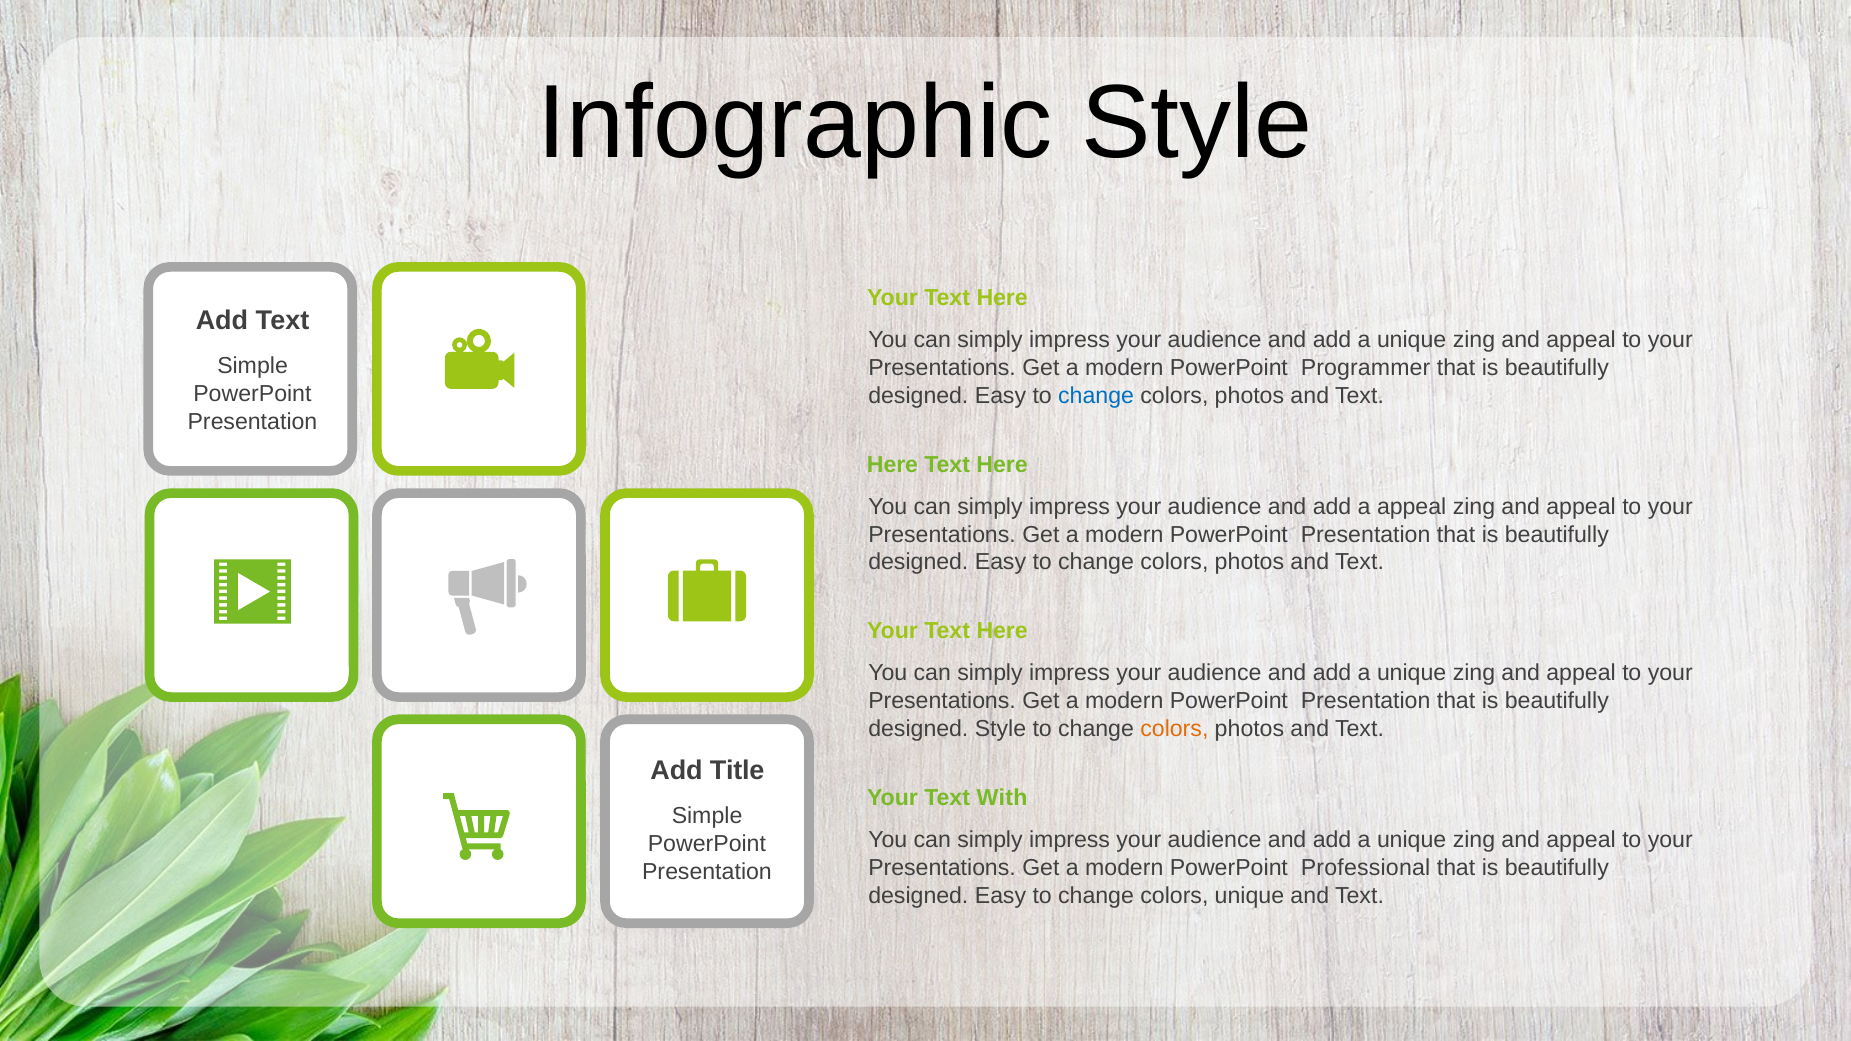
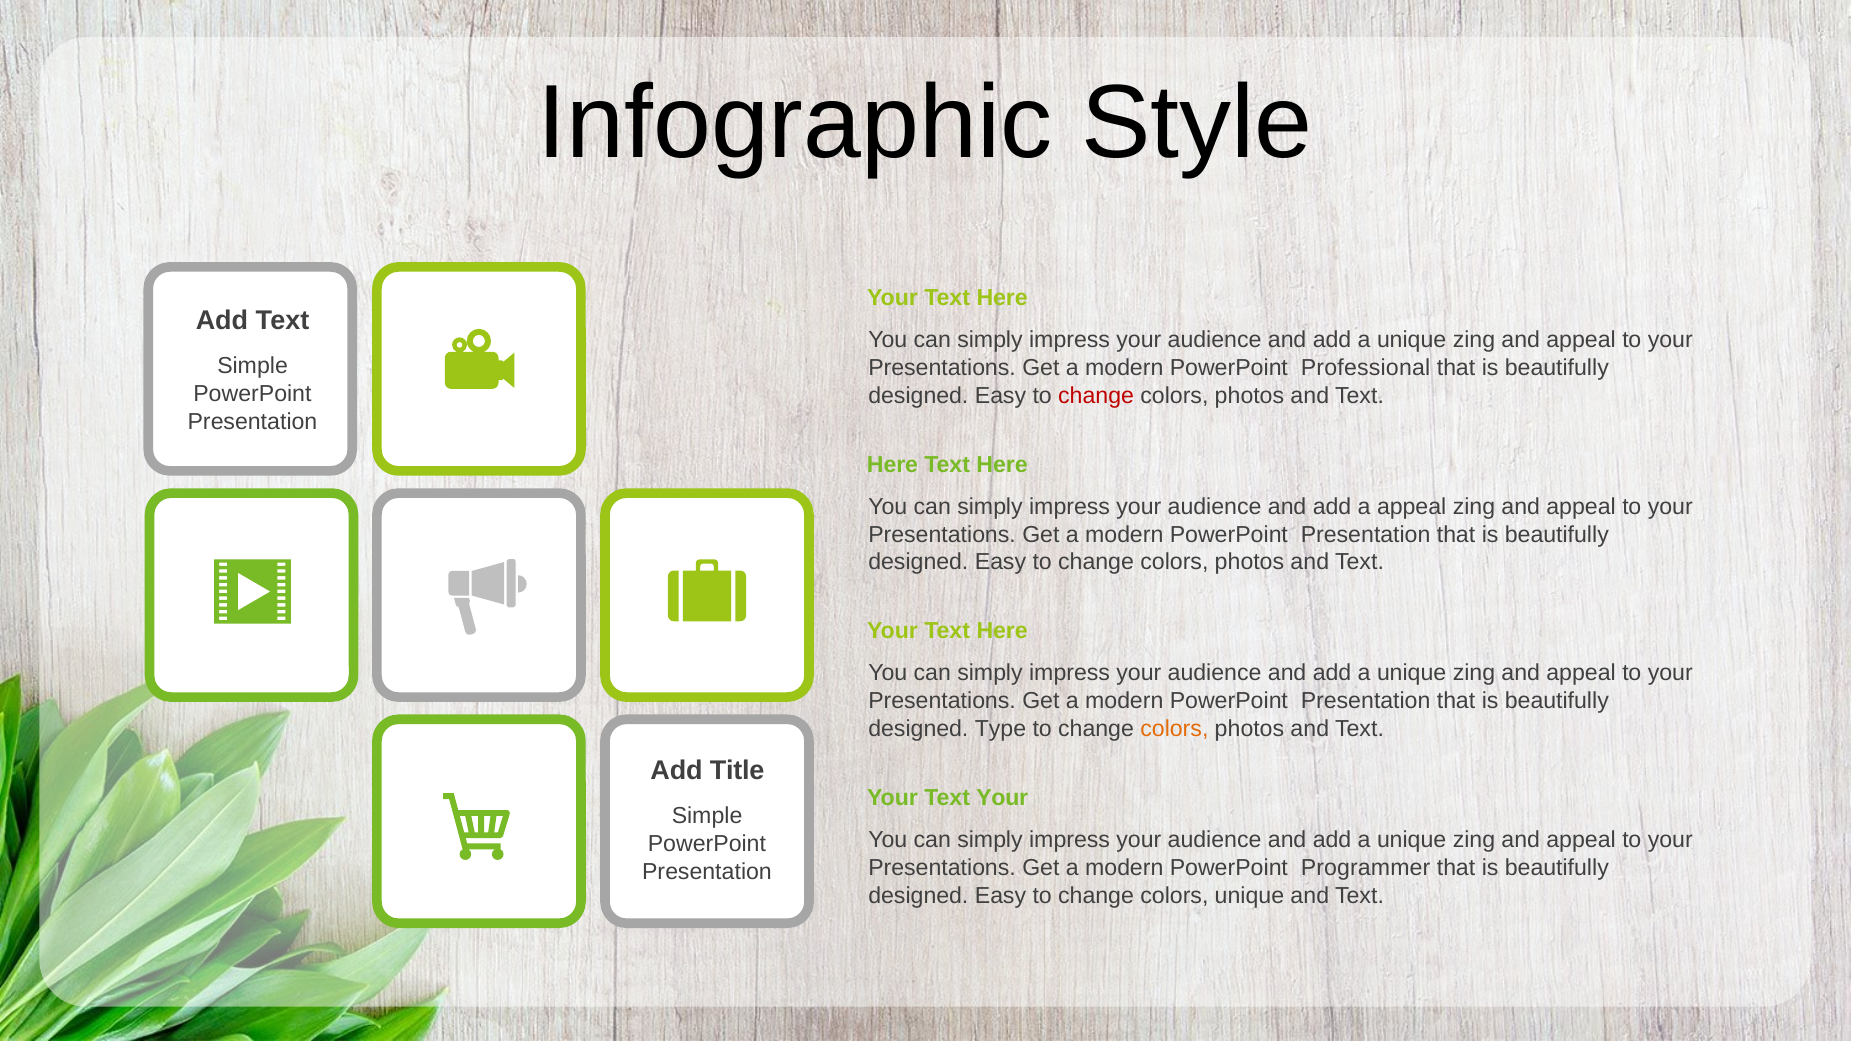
Programmer: Programmer -> Professional (1366, 368)
change colour: blue -> red (1096, 396)
designed Style: Style -> Type (1000, 729)
Your Text With: With -> Your (1002, 798)
Professional: Professional -> Programmer (1366, 868)
